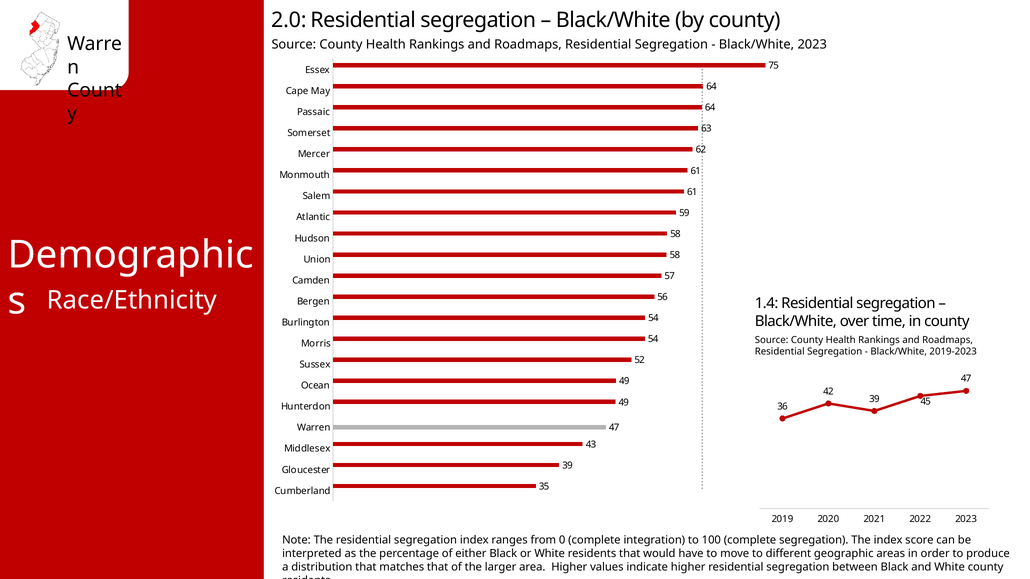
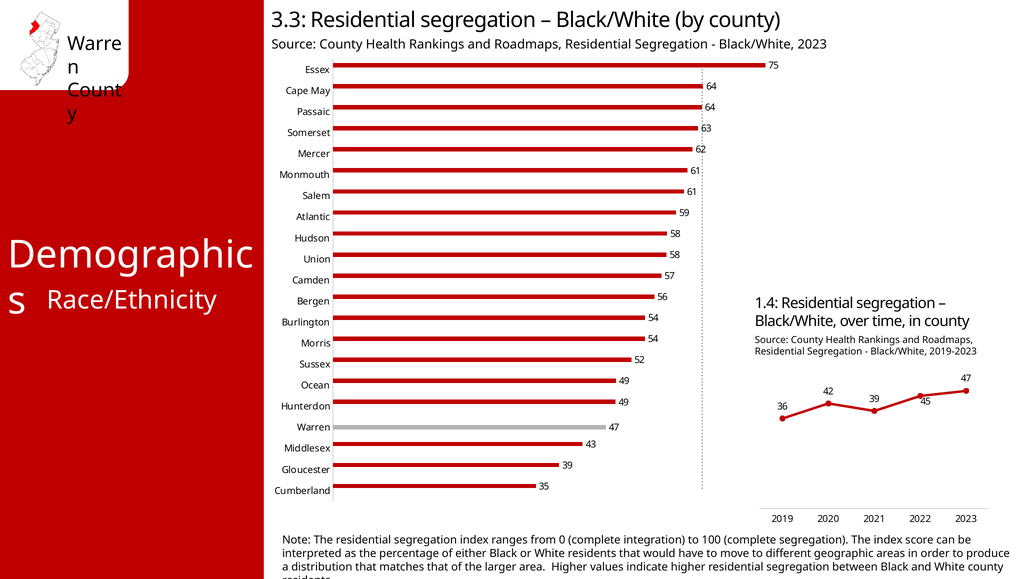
2.0: 2.0 -> 3.3 (289, 20)
